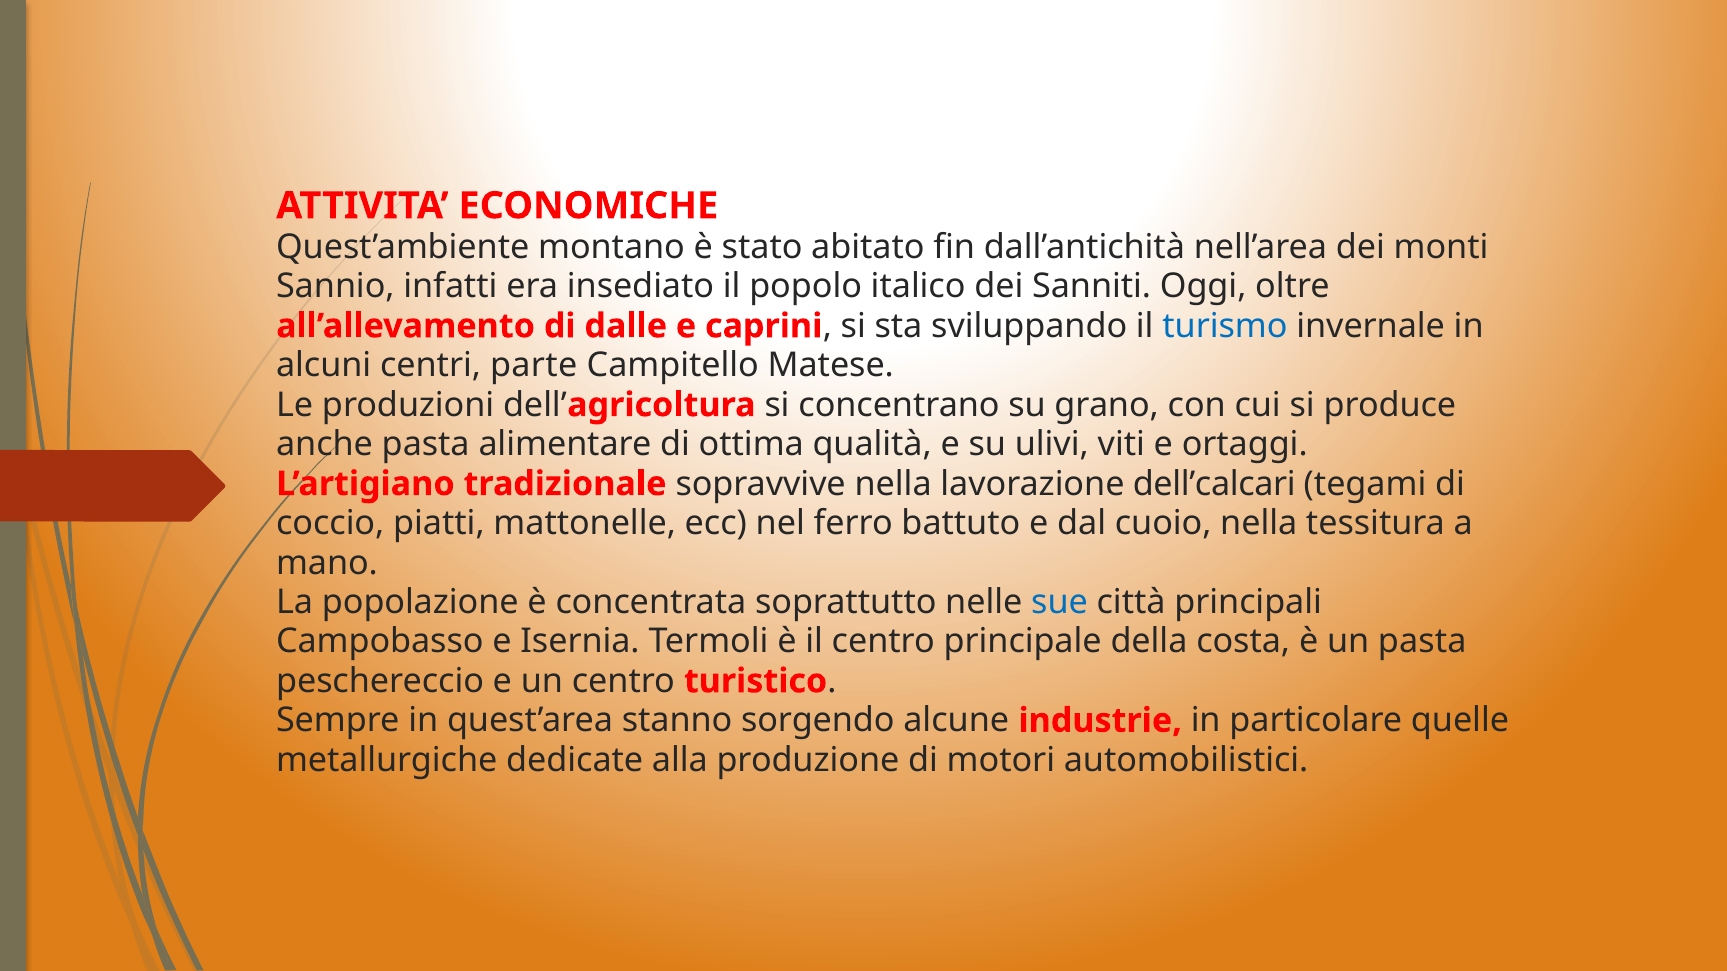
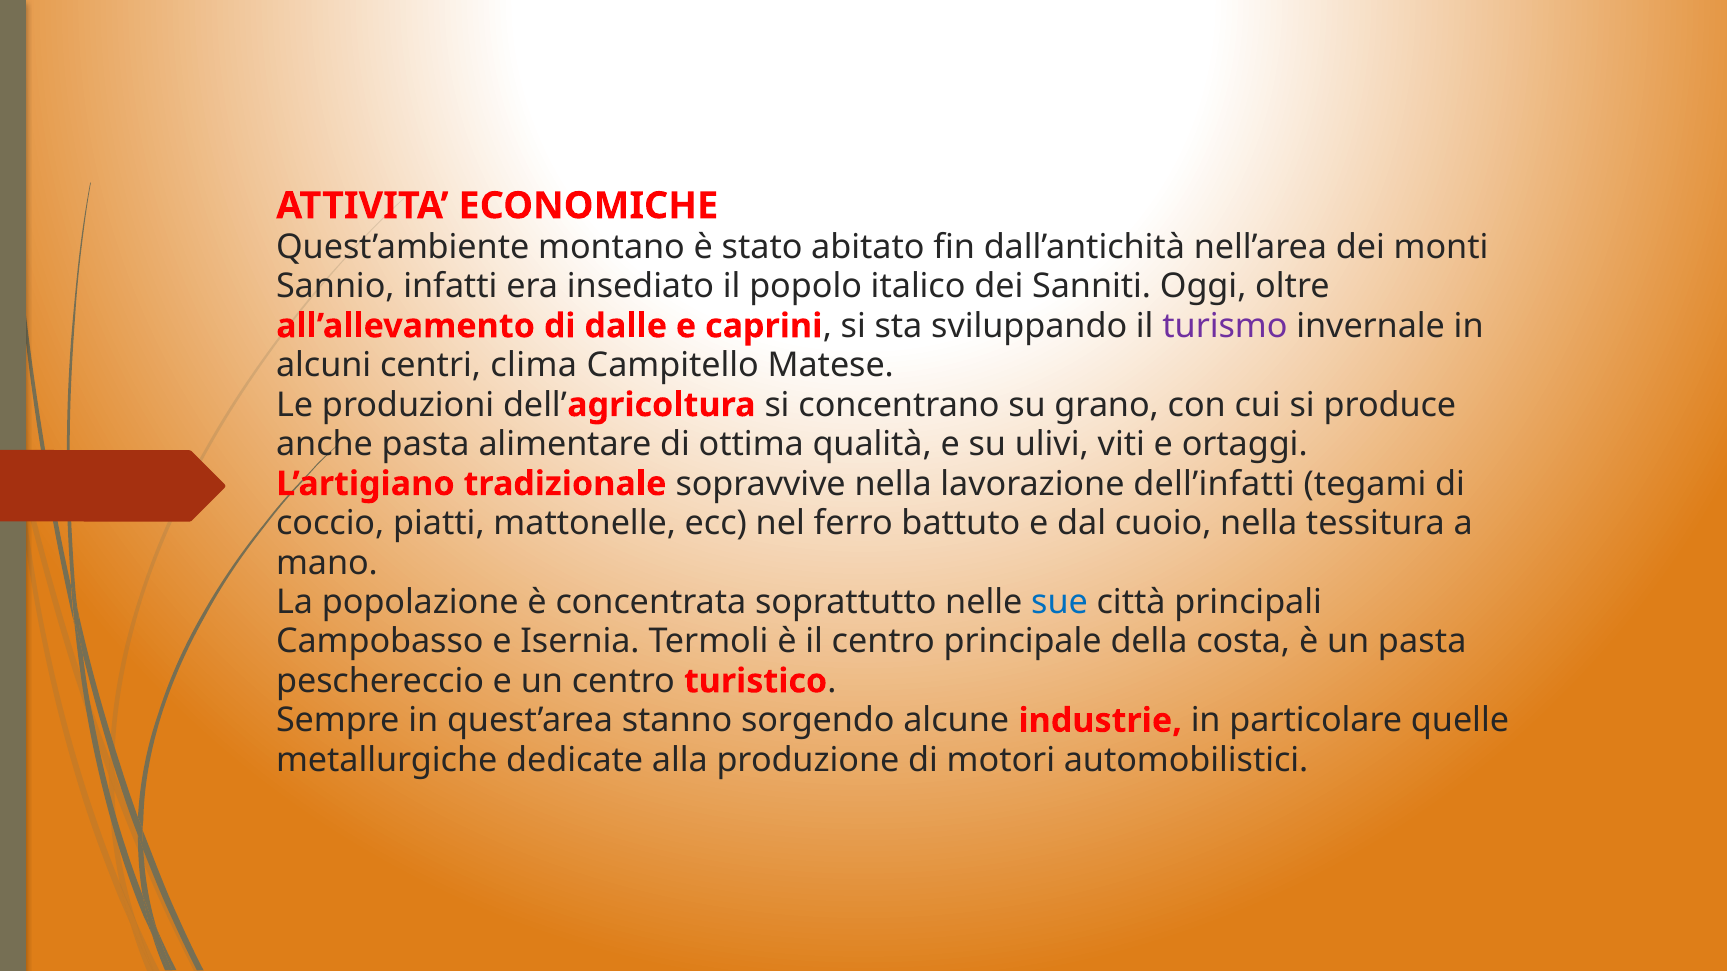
turismo colour: blue -> purple (1225, 326)
parte: parte -> clima (534, 366)
dell’calcari: dell’calcari -> dell’infatti (1214, 484)
